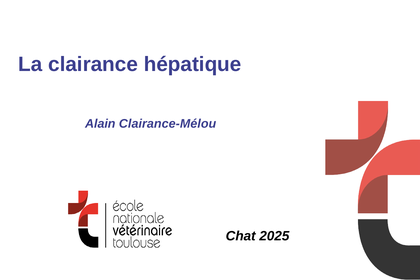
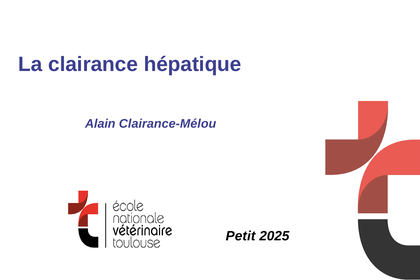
Chat: Chat -> Petit (241, 236)
